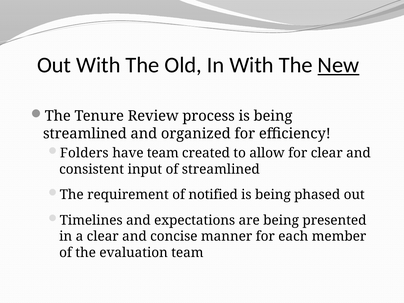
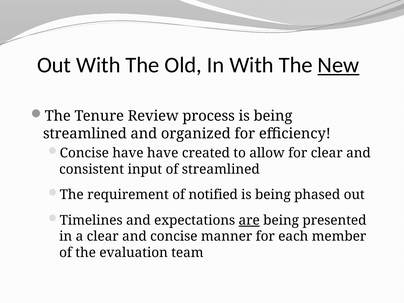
Folders: Folders -> Concise (84, 153)
have team: team -> have (163, 153)
are underline: none -> present (249, 220)
